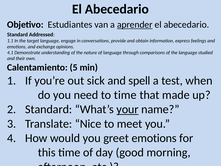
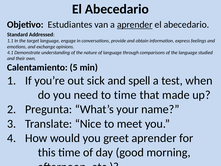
Standard: Standard -> Pregunta (49, 109)
your underline: present -> none (128, 109)
greet emotions: emotions -> aprender (154, 138)
